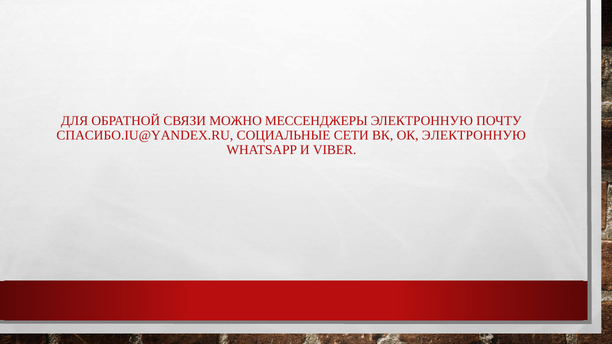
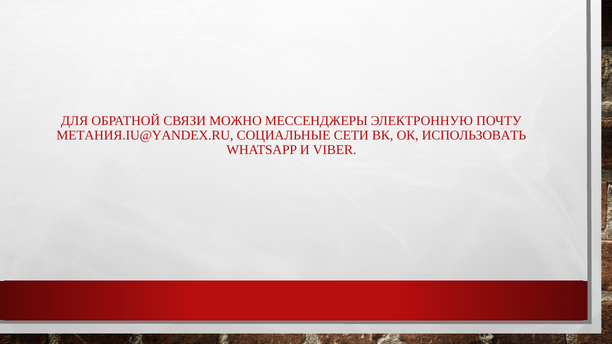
СПАСИБО.IU@YANDEX.RU: СПАСИБО.IU@YANDEX.RU -> МЕТАНИЯ.IU@YANDEX.RU (145, 135)
ОК ЭЛЕКТРОННУЮ: ЭЛЕКТРОННУЮ -> ИСПОЛЬЗОВАТЬ (474, 135)
